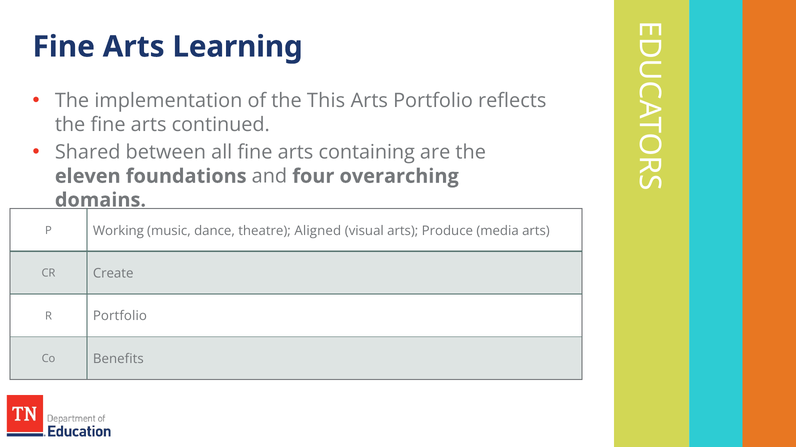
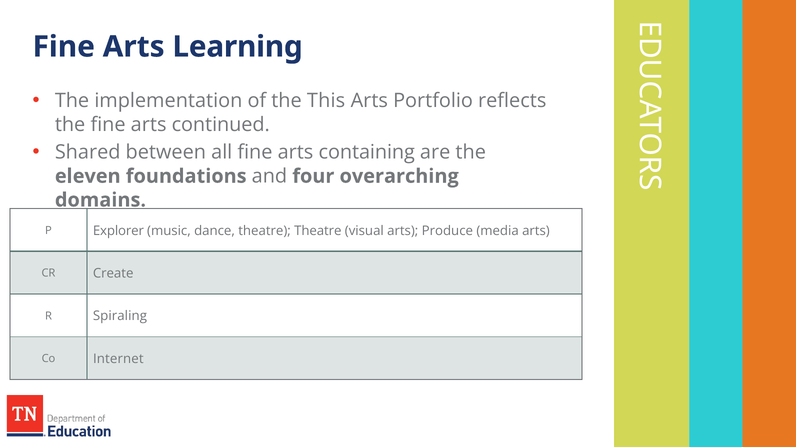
Working: Working -> Explorer (118, 231)
theatre Aligned: Aligned -> Theatre (318, 231)
R Portfolio: Portfolio -> Spiraling (120, 317)
Benefits: Benefits -> Internet (118, 359)
